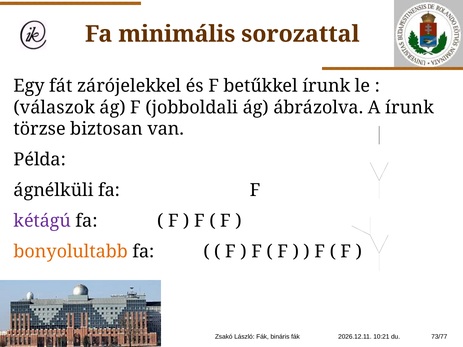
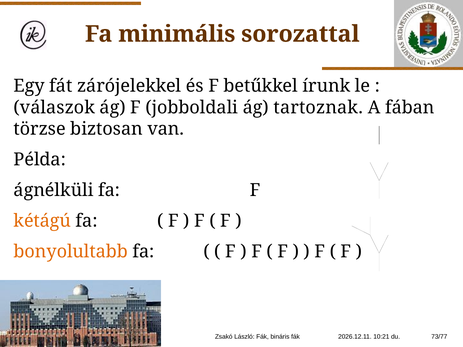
ábrázolva: ábrázolva -> tartoznak (318, 107)
A írunk: írunk -> fában (410, 107)
kétágú colour: purple -> orange (42, 221)
